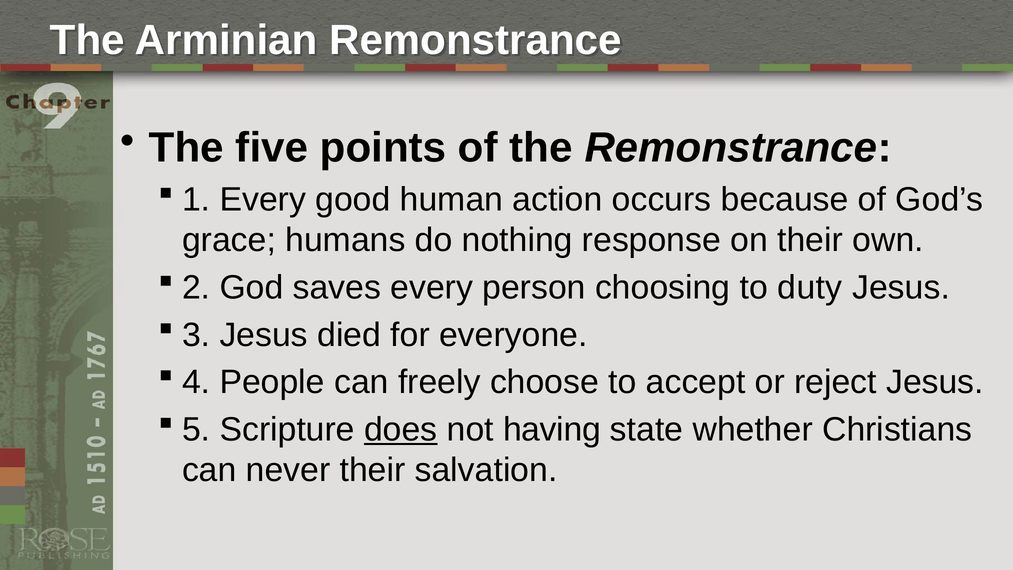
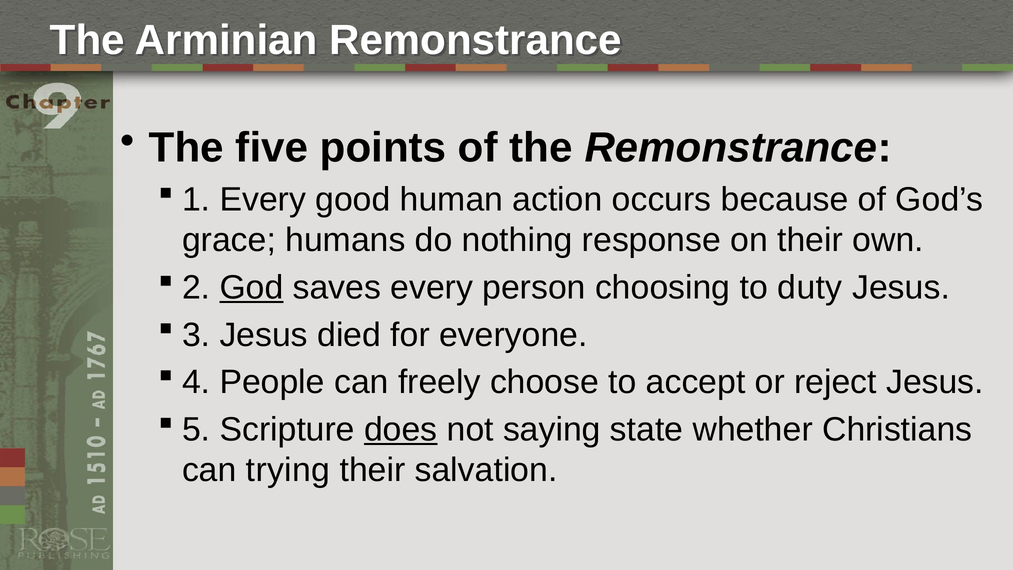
God underline: none -> present (252, 288)
having: having -> saying (552, 429)
never: never -> trying (288, 470)
